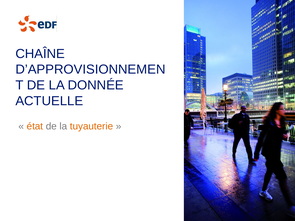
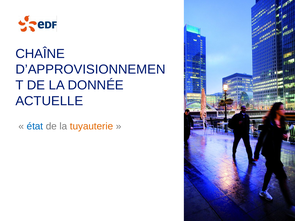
état colour: orange -> blue (35, 126)
